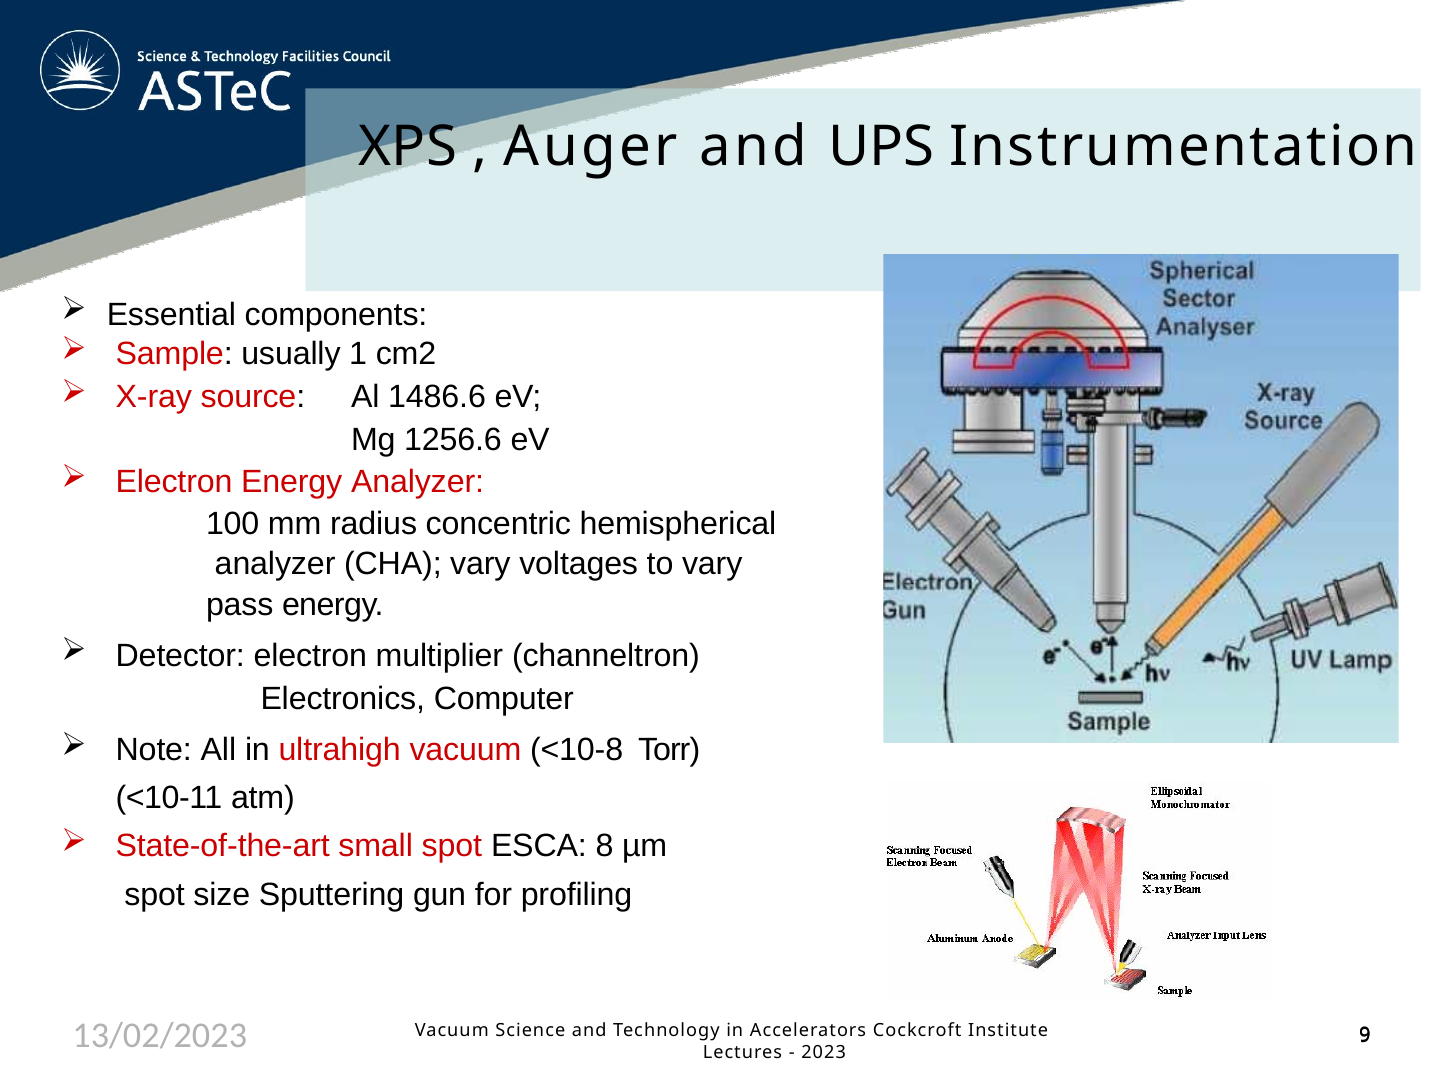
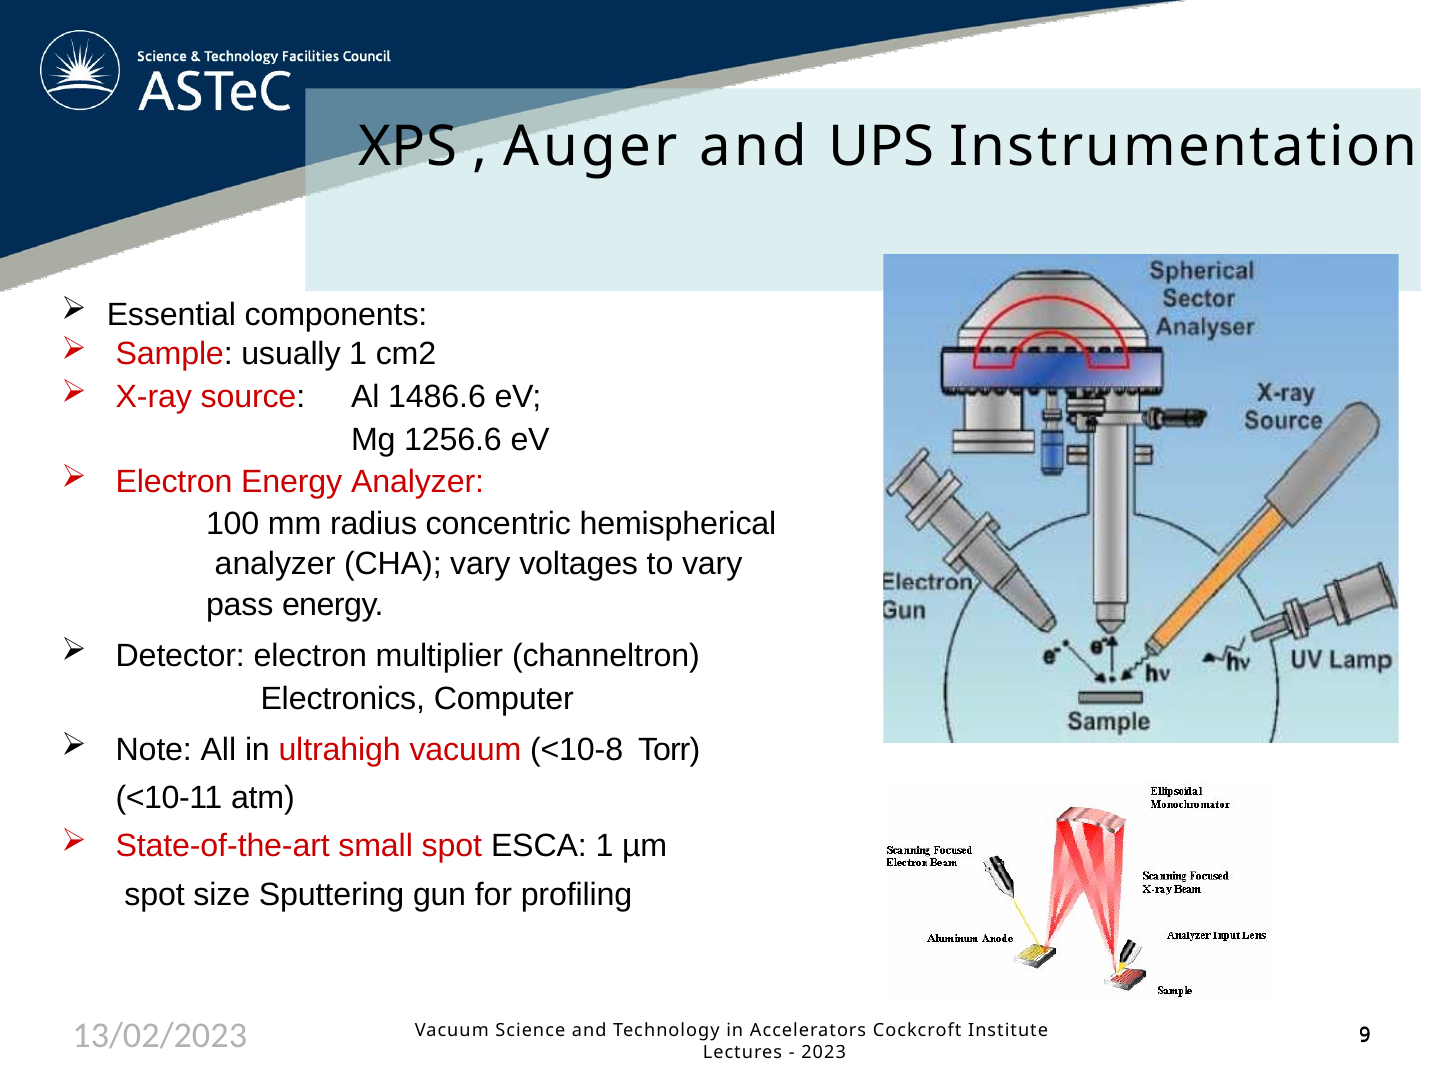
ESCA 8: 8 -> 1 (605, 846)
